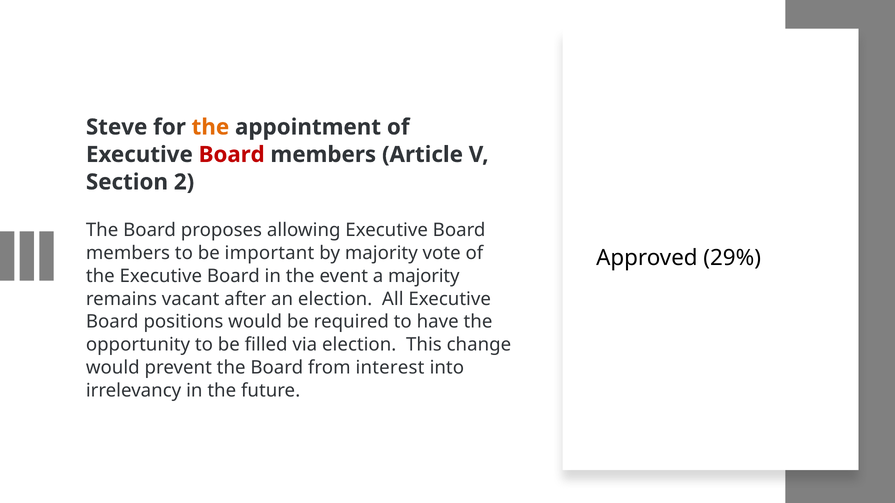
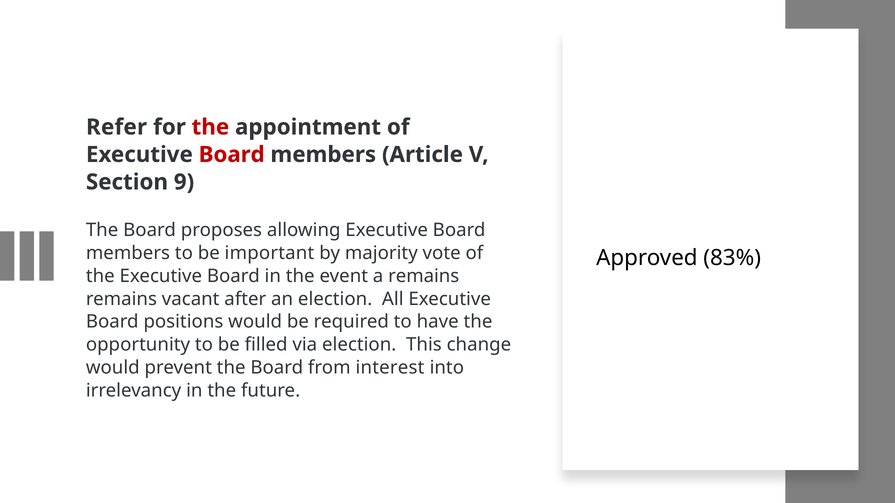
Steve: Steve -> Refer (117, 127)
the colour: orange -> red (210, 127)
2: 2 -> 9 (184, 182)
29%: 29% -> 83% (732, 258)
a majority: majority -> remains (424, 276)
